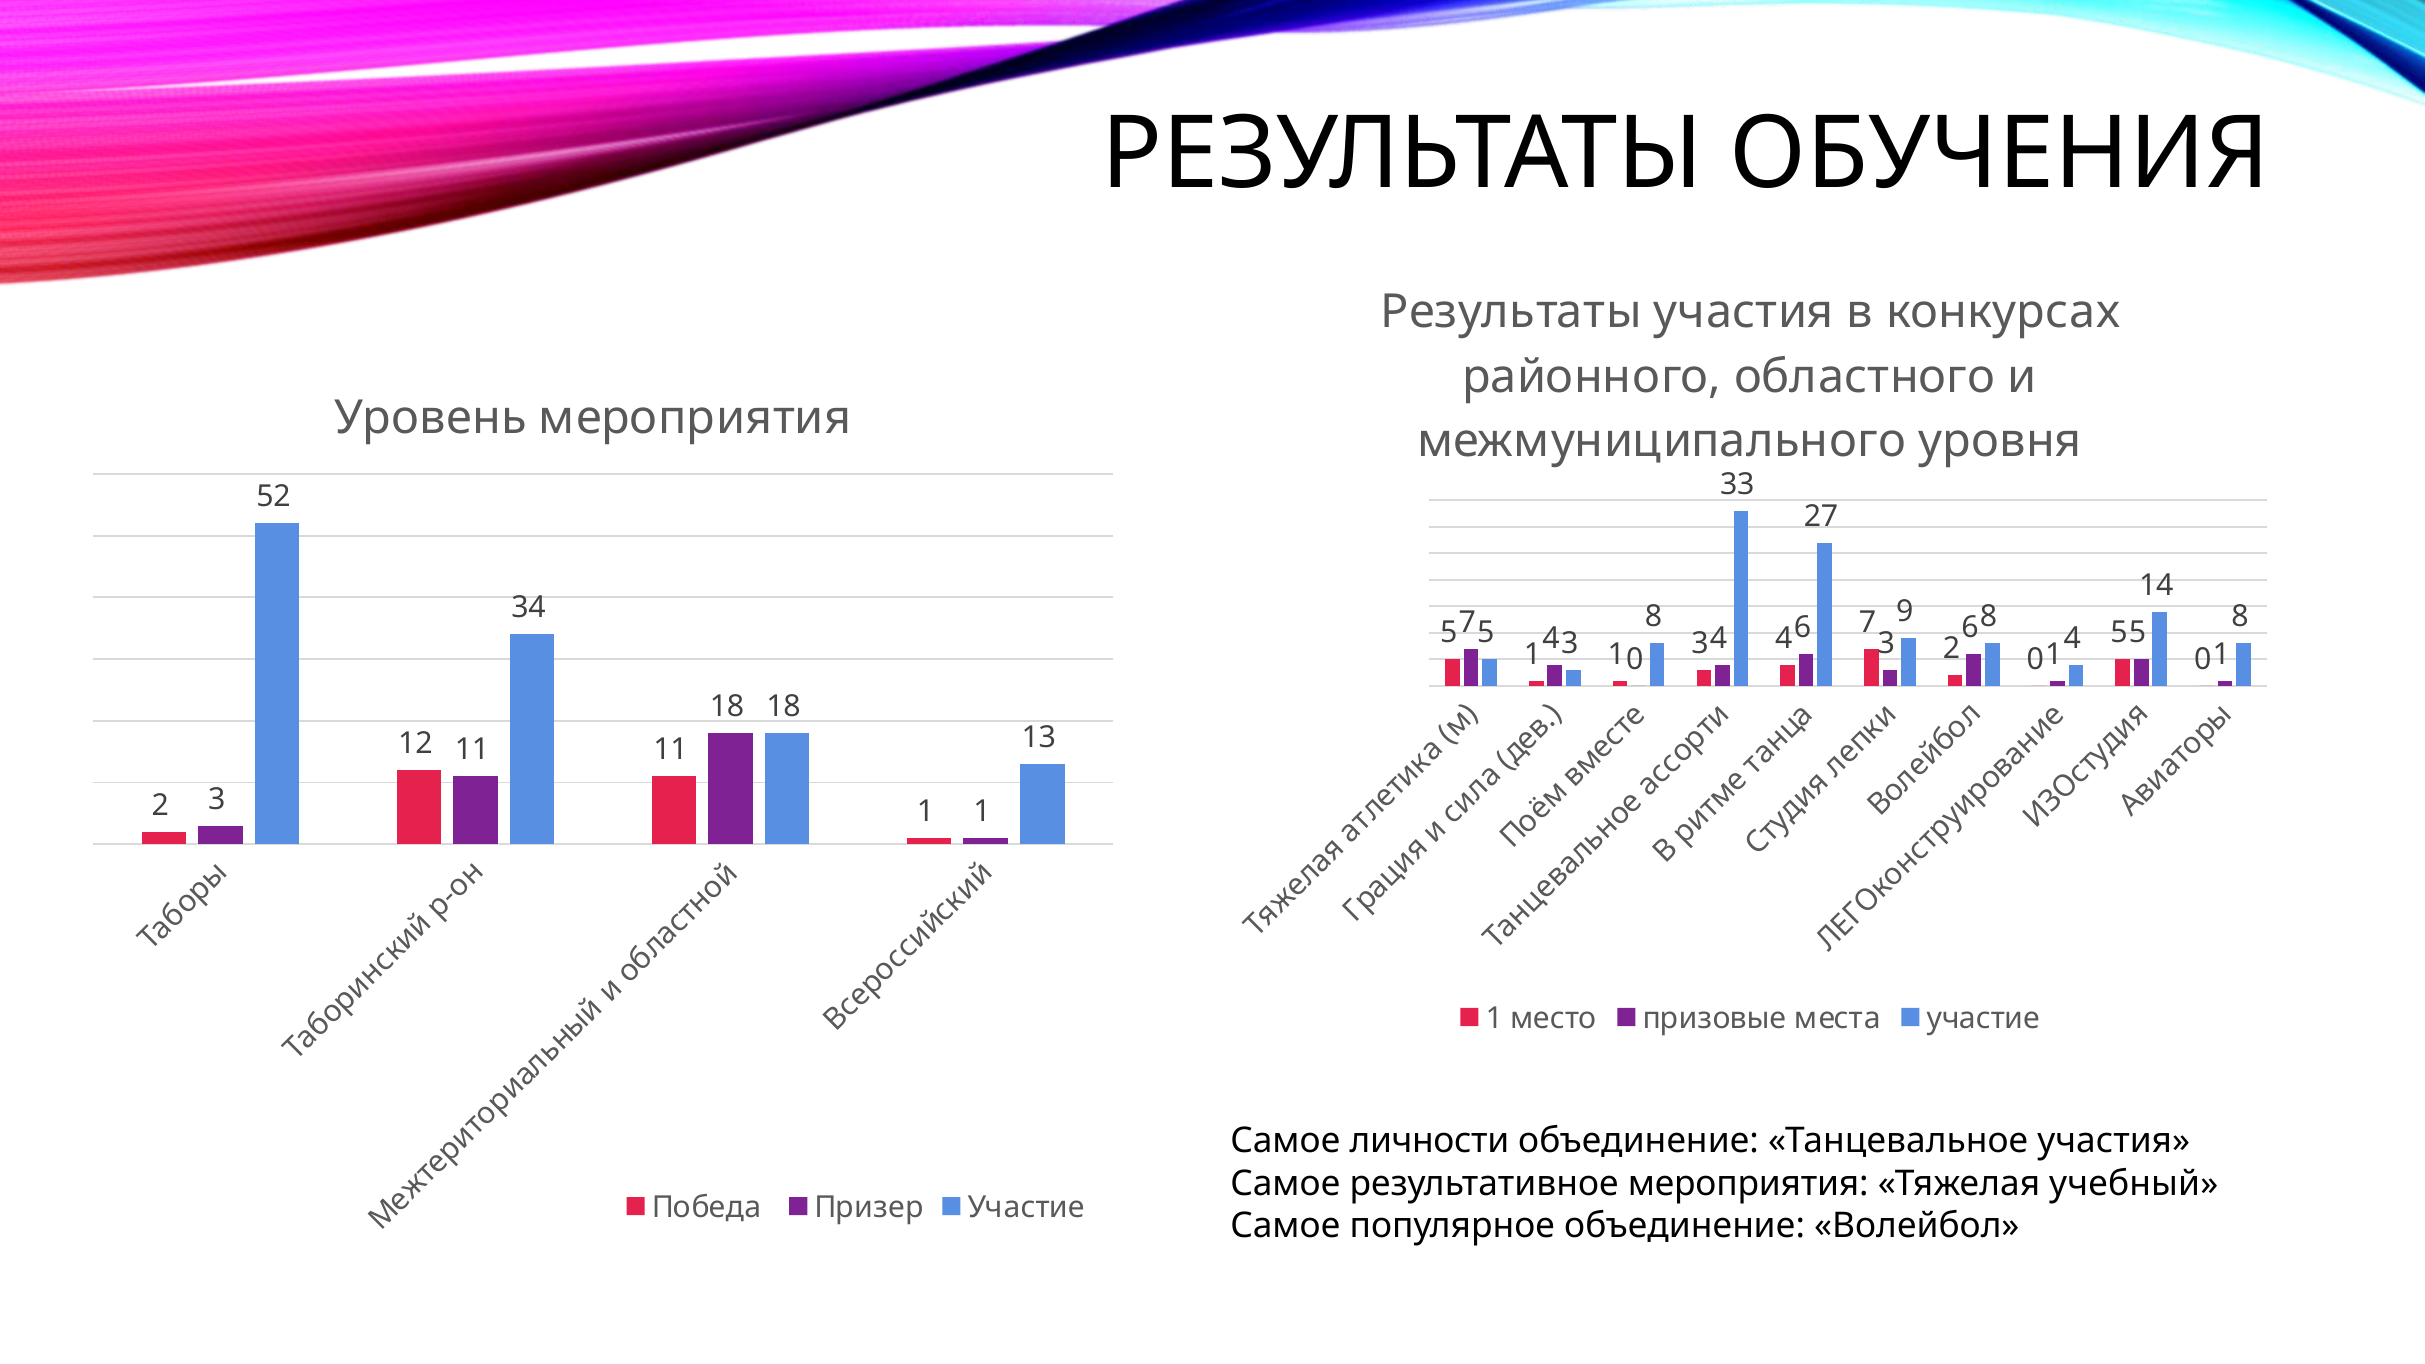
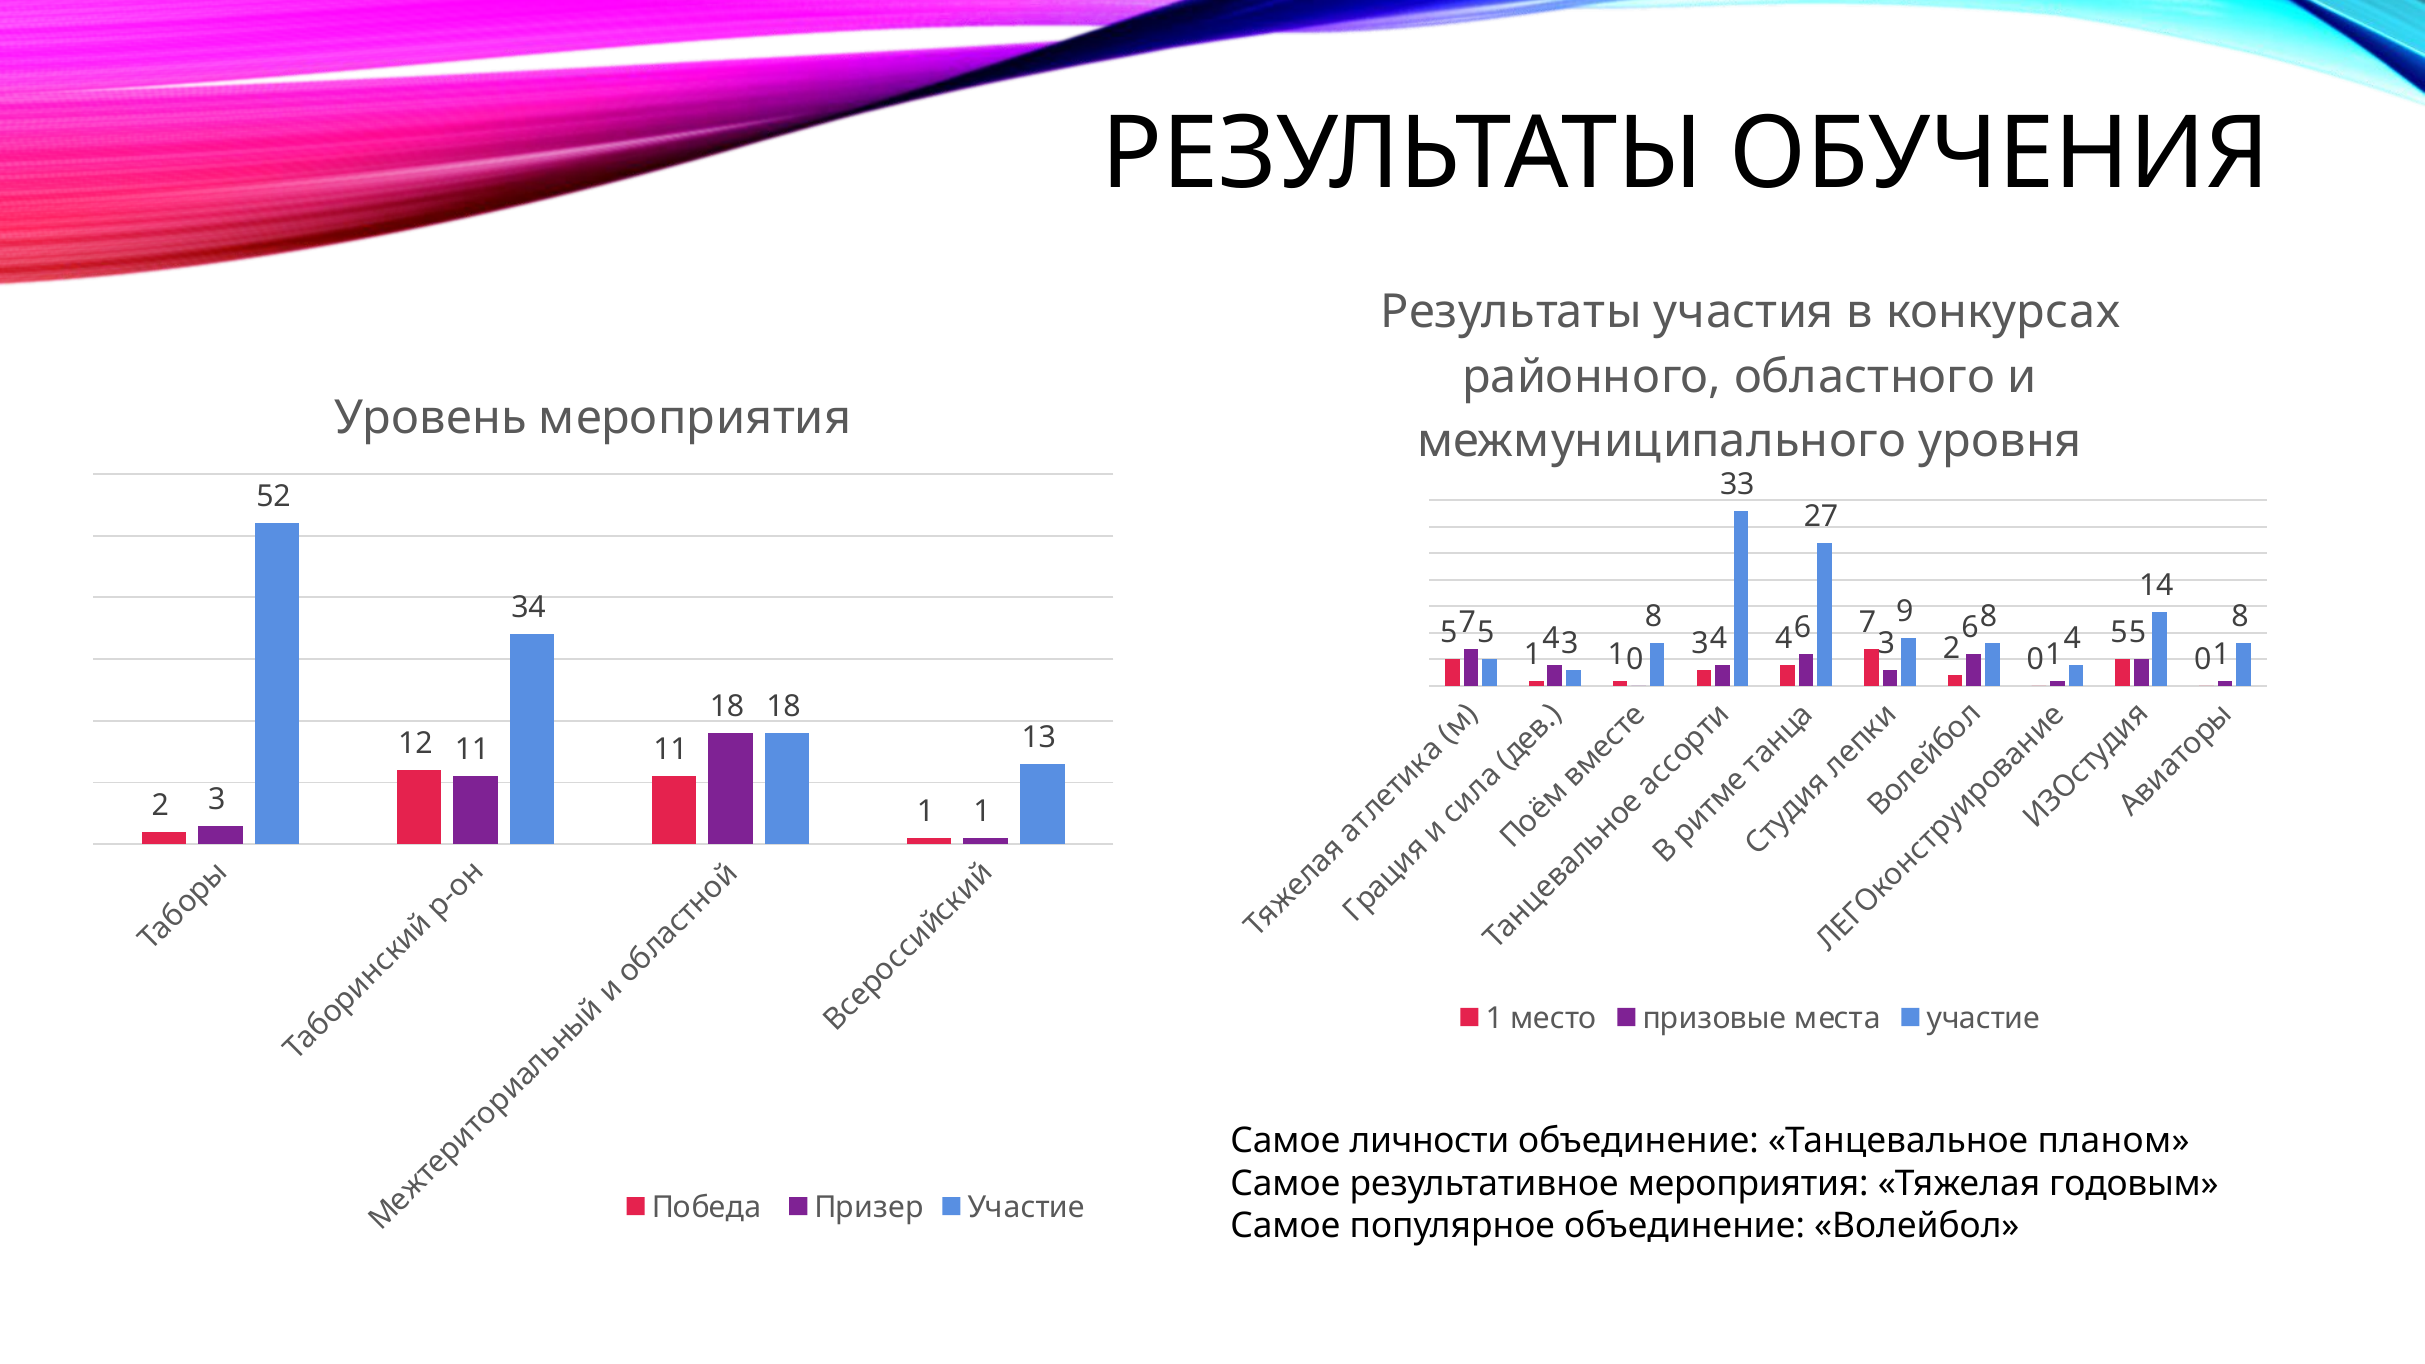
Танцевальное участия: участия -> планом (2114, 1141)
учебный: учебный -> годовым (2134, 1184)
